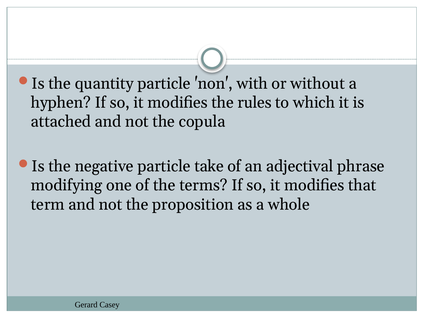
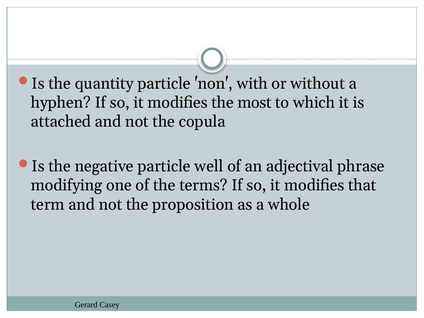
rules: rules -> most (255, 103)
take: take -> well (209, 166)
